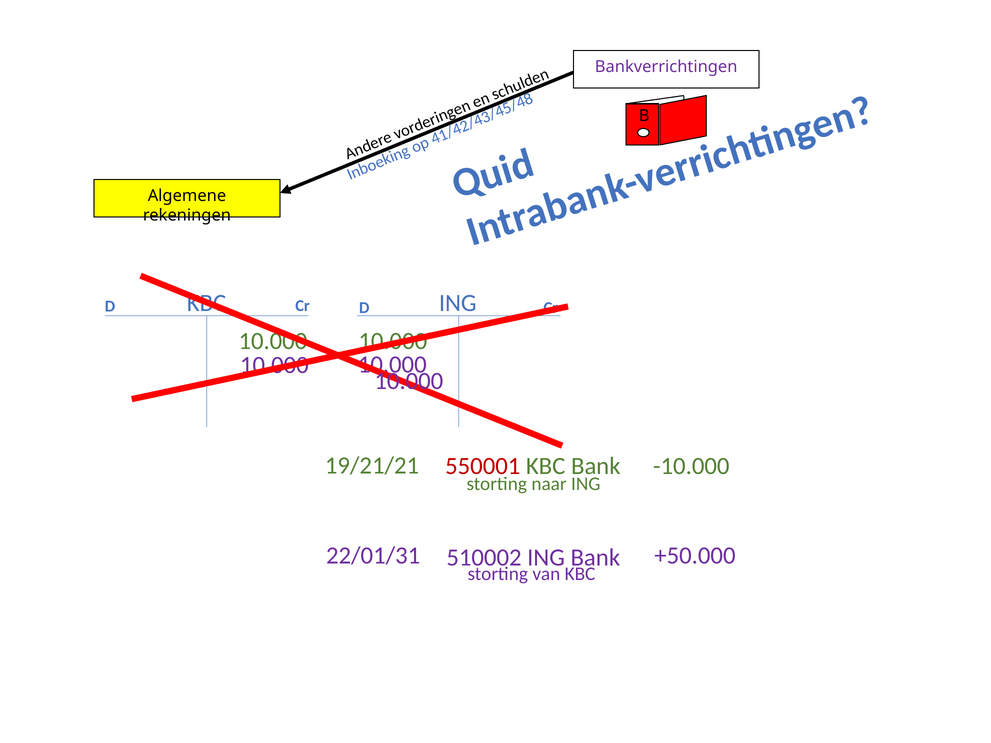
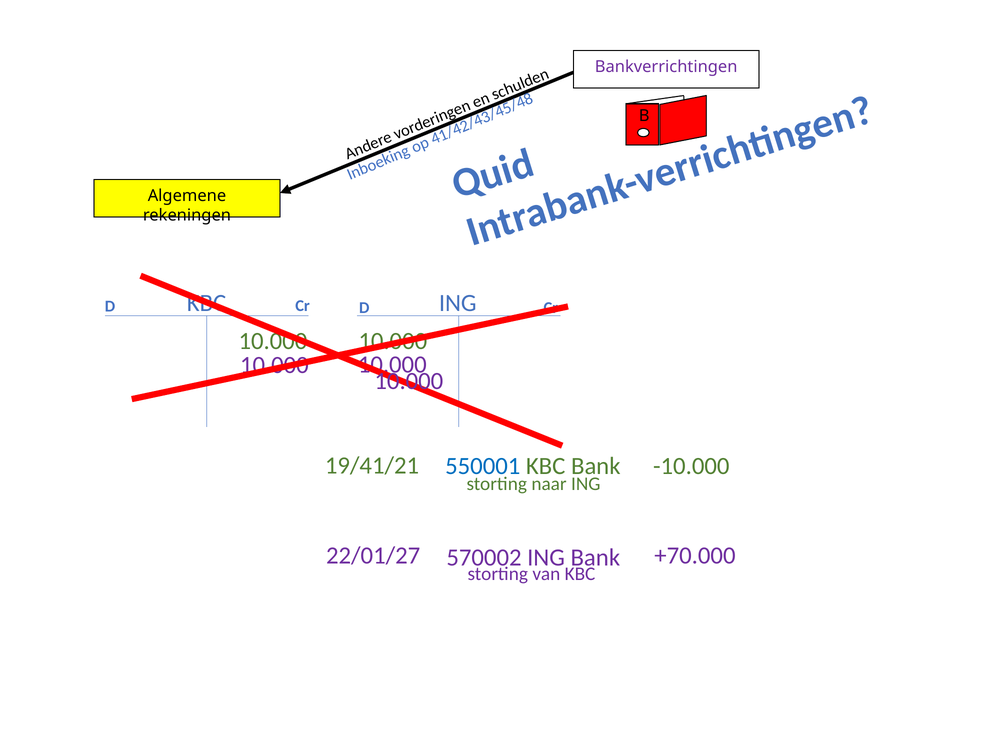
19/21/21: 19/21/21 -> 19/41/21 (372, 466)
550001 colour: red -> blue (483, 466)
22/01/31: 22/01/31 -> 22/01/27 (373, 556)
510002: 510002 -> 570002 (484, 558)
+50.000: +50.000 -> +70.000 (695, 556)
